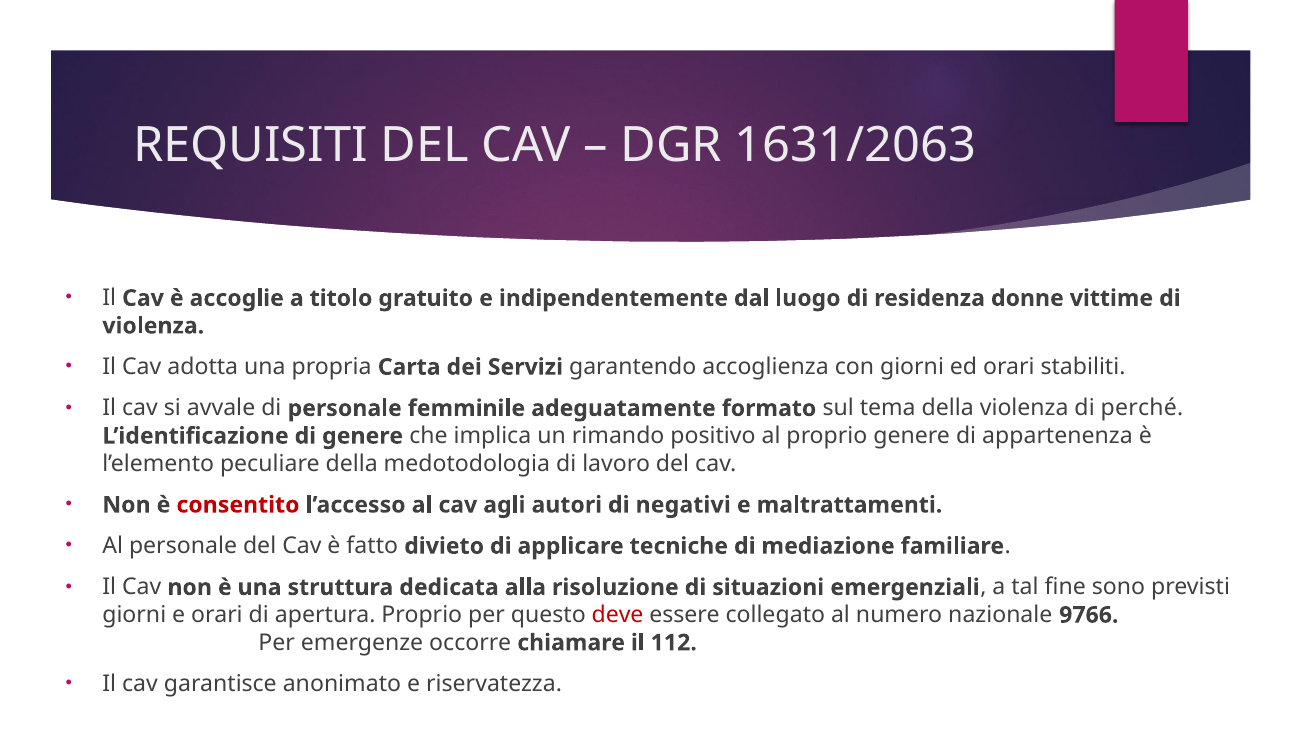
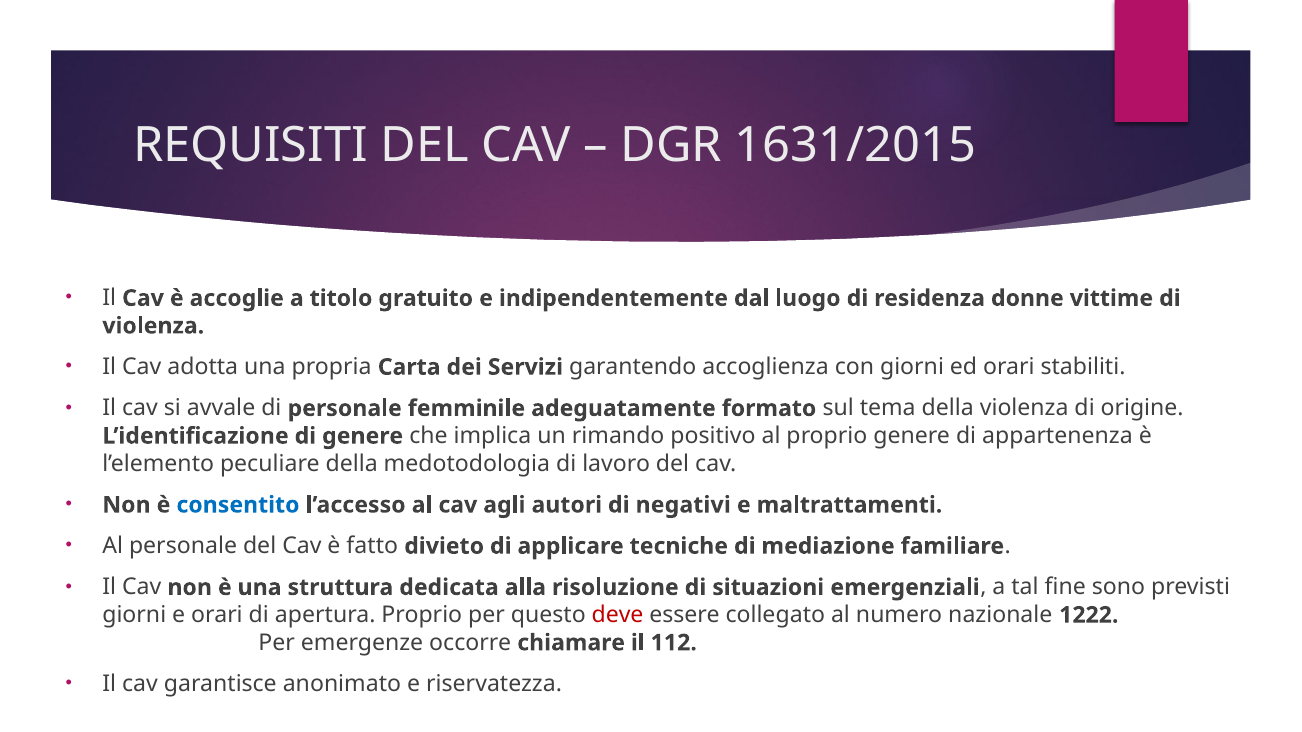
1631/2063: 1631/2063 -> 1631/2015 (856, 145)
perché: perché -> origine (1142, 409)
consentito colour: red -> blue (238, 505)
9766: 9766 -> 1222 (1089, 615)
